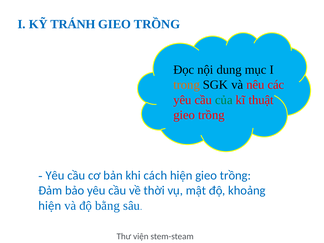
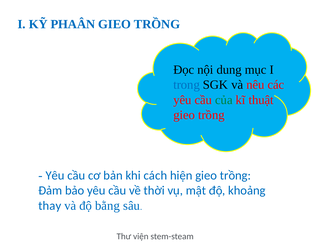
TRÁNH: TRÁNH -> PHAÂN (73, 24)
trong colour: orange -> blue (187, 85)
hiện: hiện -> thay (50, 206)
